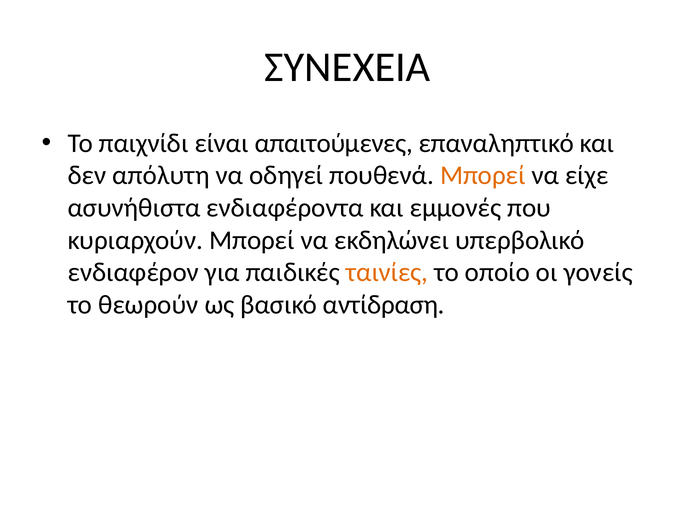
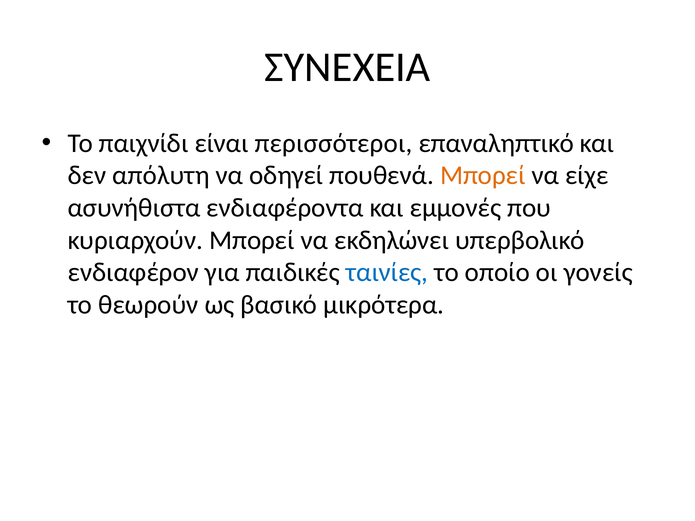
απαιτούμενες: απαιτούμενες -> περισσότεροι (334, 143)
ταινίες colour: orange -> blue (387, 273)
αντίδραση: αντίδραση -> μικρότερα (384, 305)
